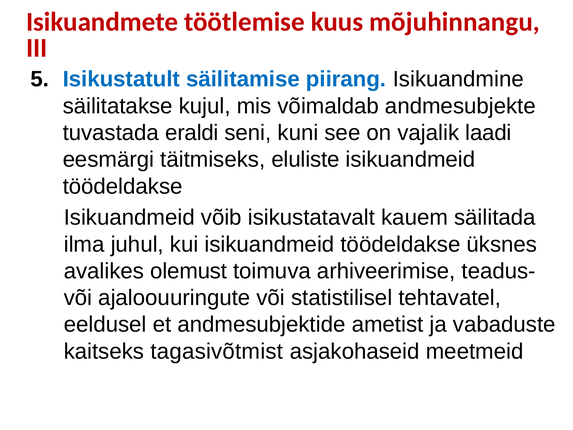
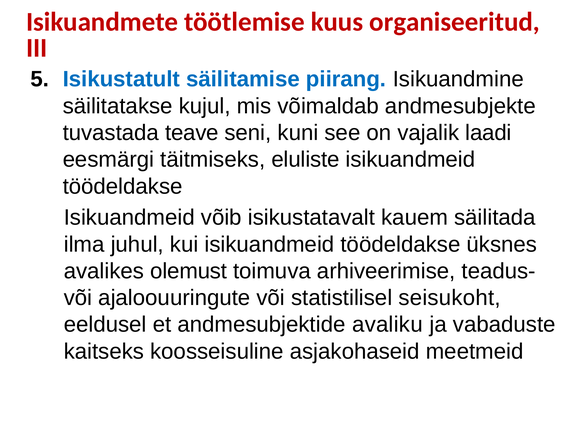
mõjuhinnangu: mõjuhinnangu -> organiseeritud (455, 22)
eraldi: eraldi -> teave (192, 133)
tehtavatel: tehtavatel -> seisukoht (450, 298)
ametist: ametist -> avaliku (387, 324)
tagasivõtmist: tagasivõtmist -> koosseisuline (217, 351)
